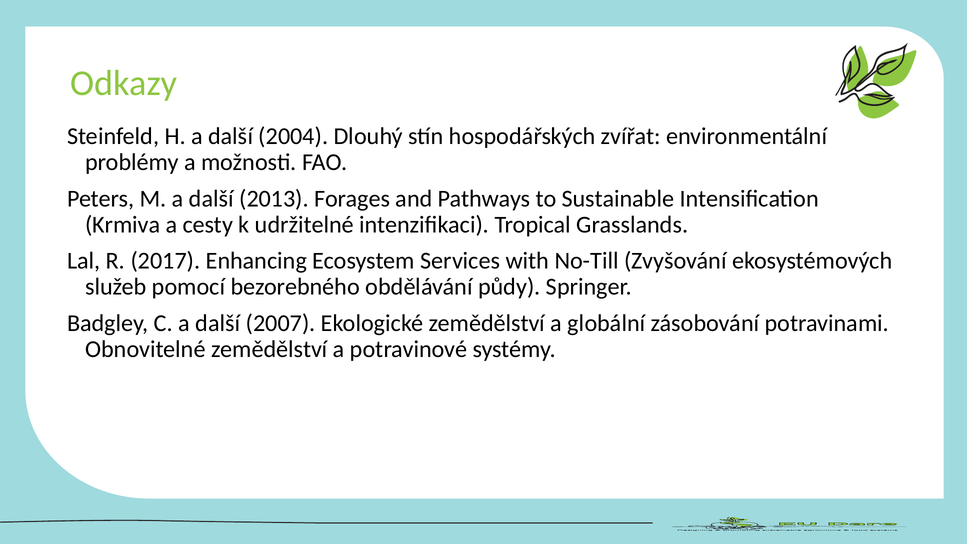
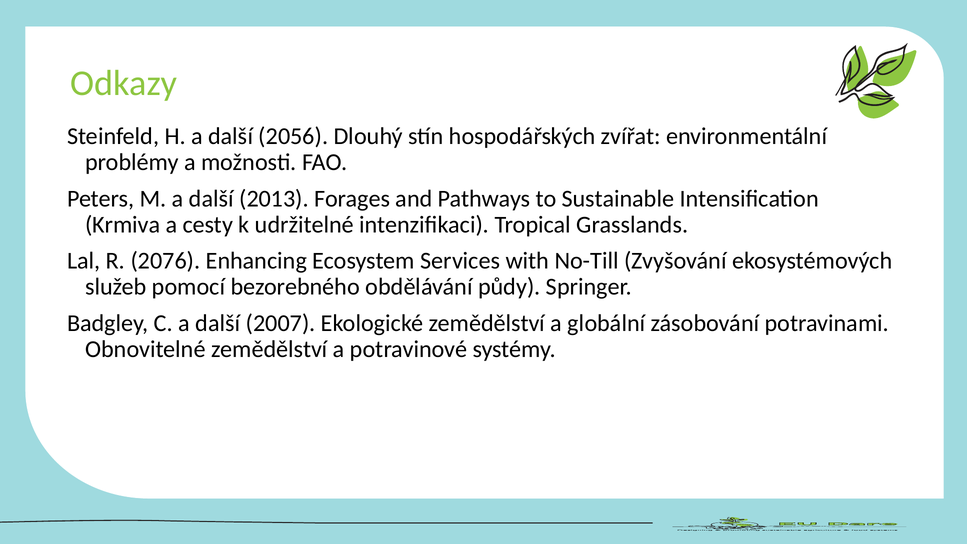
2004: 2004 -> 2056 (293, 136)
2017: 2017 -> 2076 (165, 261)
